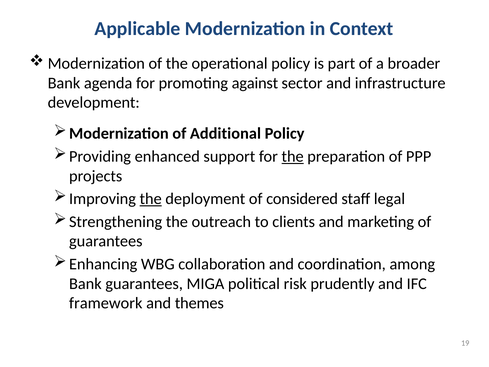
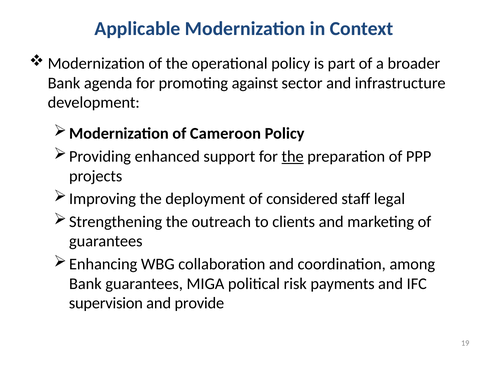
Additional: Additional -> Cameroon (225, 134)
the underline: present -> none (151, 199)
prudently: prudently -> payments (343, 283)
framework: framework -> supervision (106, 303)
themes: themes -> provide (199, 303)
